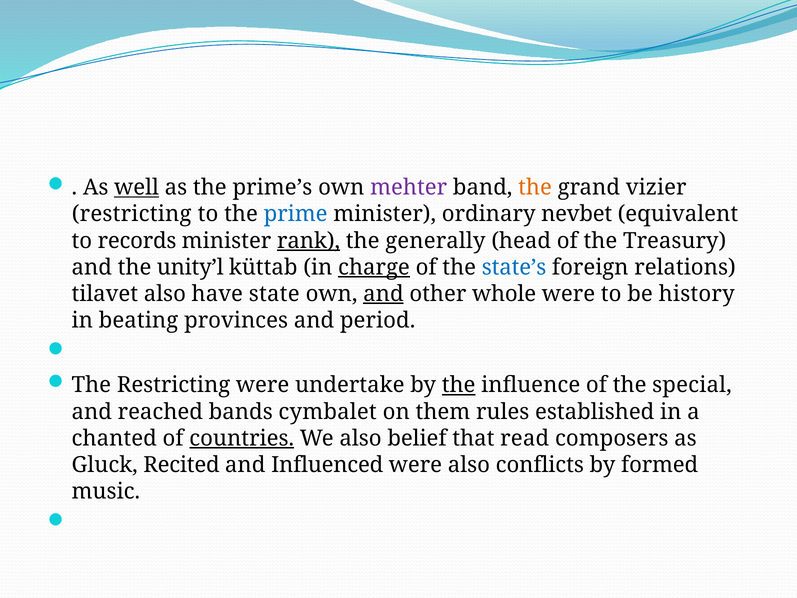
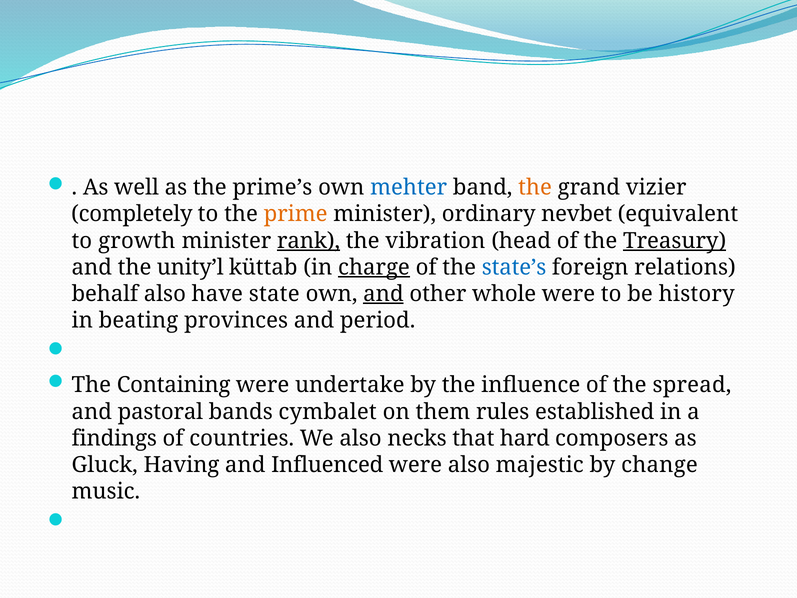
well underline: present -> none (137, 187)
mehter colour: purple -> blue (409, 187)
restricting: restricting -> completely (132, 214)
prime colour: blue -> orange (296, 214)
records: records -> growth (137, 241)
generally: generally -> vibration (435, 241)
Treasury underline: none -> present (675, 241)
tilavet: tilavet -> behalf (105, 294)
The Restricting: Restricting -> Containing (174, 385)
the underline: present -> none (459, 385)
special: special -> spread (692, 385)
reached: reached -> pastoral (160, 412)
chanted: chanted -> findings (114, 438)
countries underline: present -> none (242, 438)
belief: belief -> necks (417, 438)
read: read -> hard (525, 438)
Recited: Recited -> Having (181, 465)
conflicts: conflicts -> majestic (540, 465)
formed: formed -> change (659, 465)
